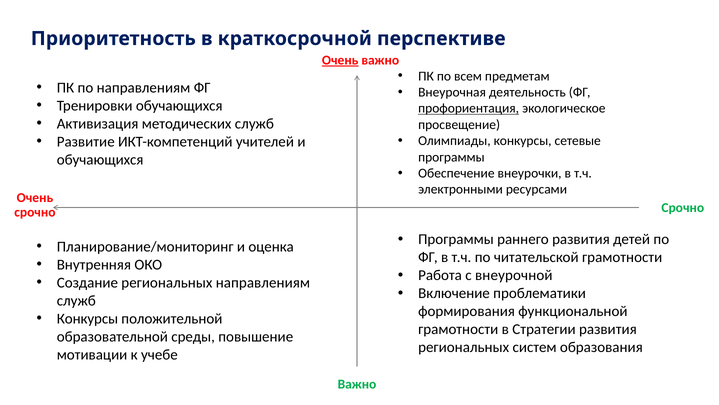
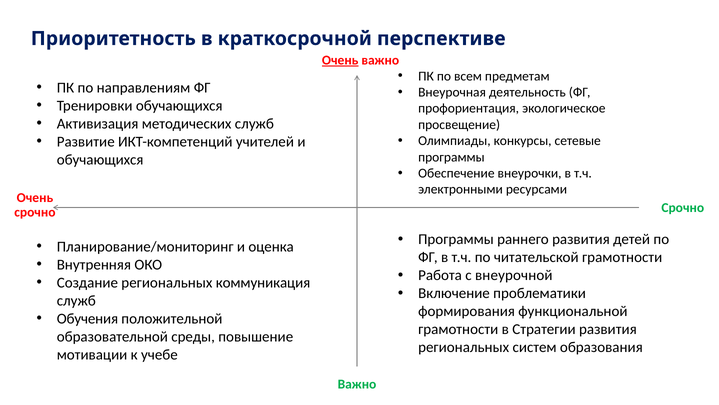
профориентация underline: present -> none (469, 108)
региональных направлениям: направлениям -> коммуникация (263, 282)
Конкурсы: Конкурсы -> Обучения (87, 318)
